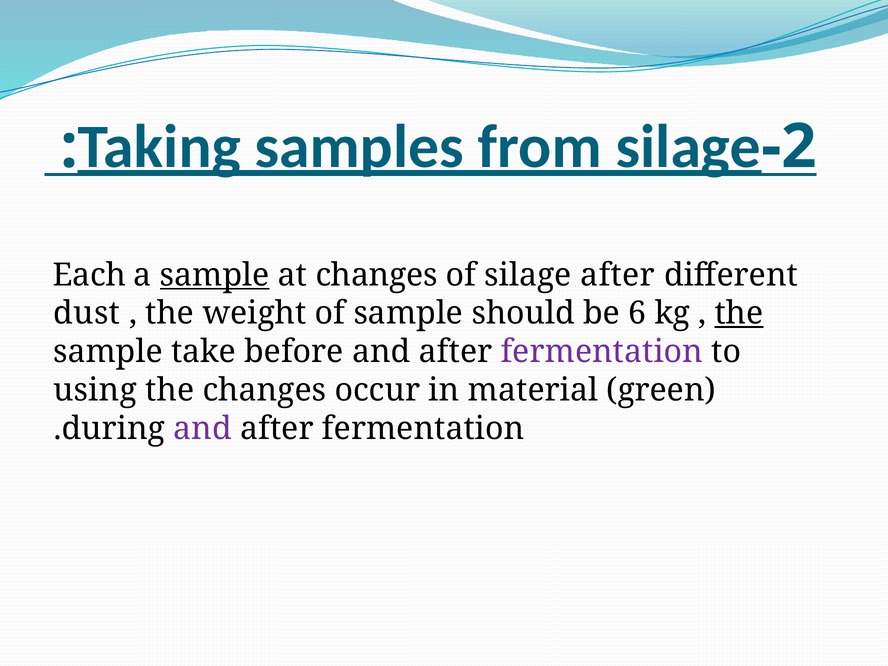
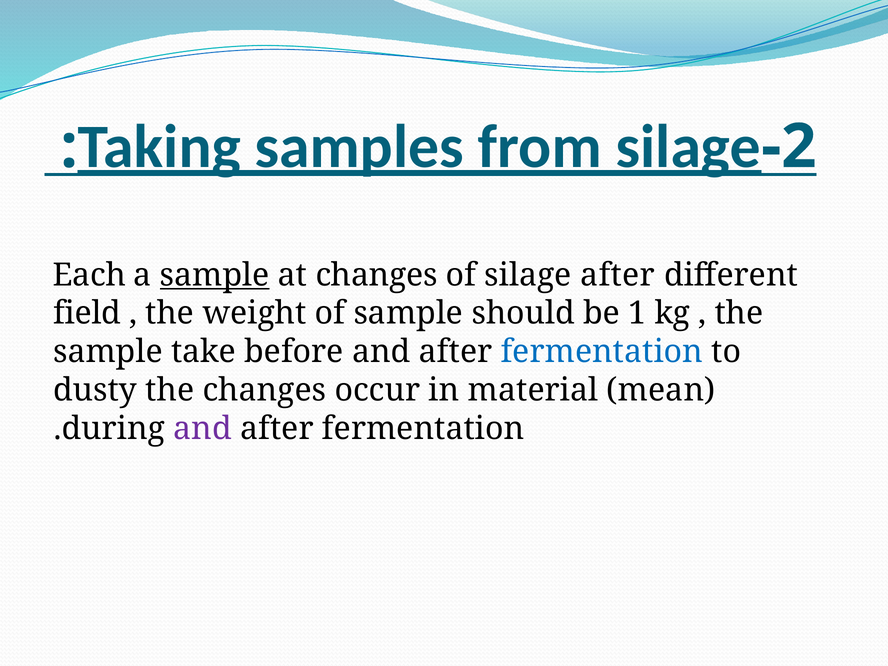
dust: dust -> field (87, 313)
6: 6 -> 1 (637, 313)
the underline: present -> none (739, 313)
fermentation colour: purple -> blue (602, 352)
using: using -> dusty (95, 390)
green: green -> mean (661, 390)
